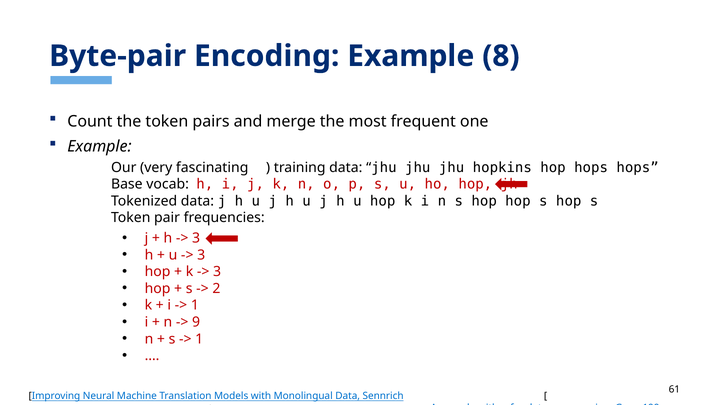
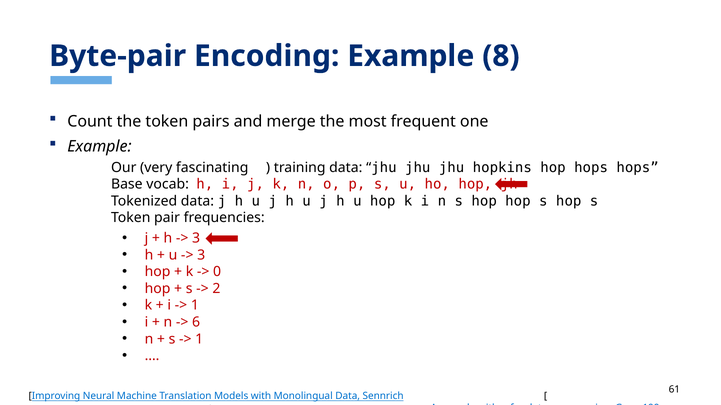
3: 3 -> 0 (217, 272)
9: 9 -> 6 (196, 323)
